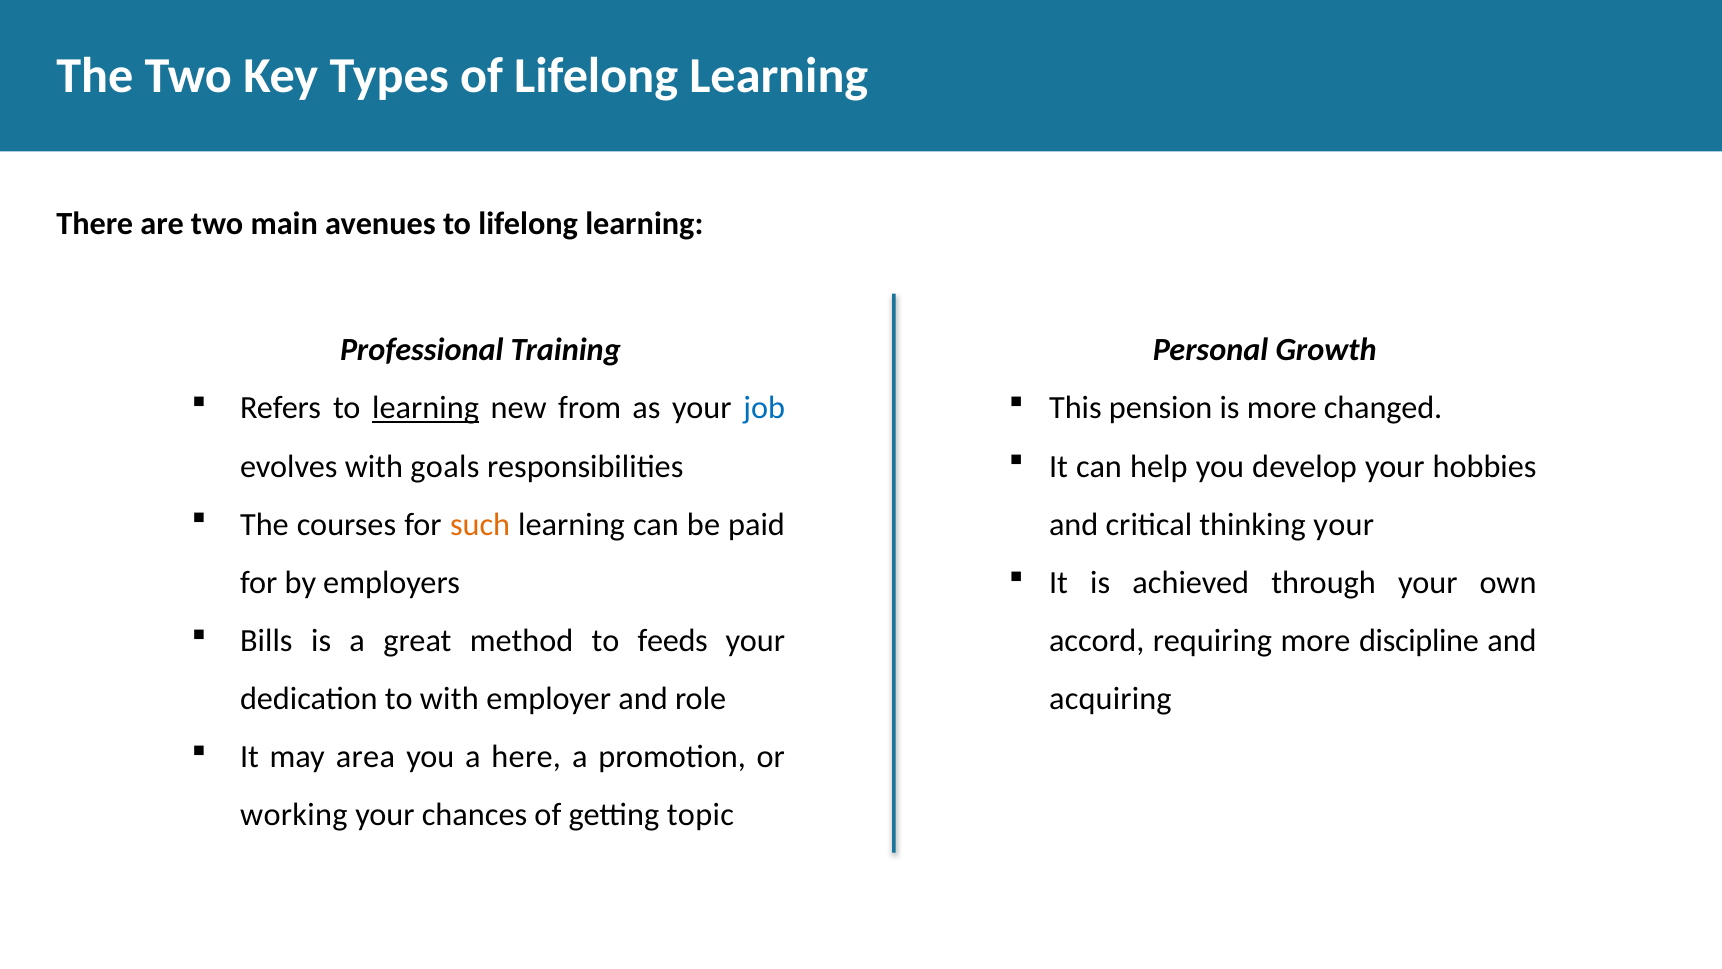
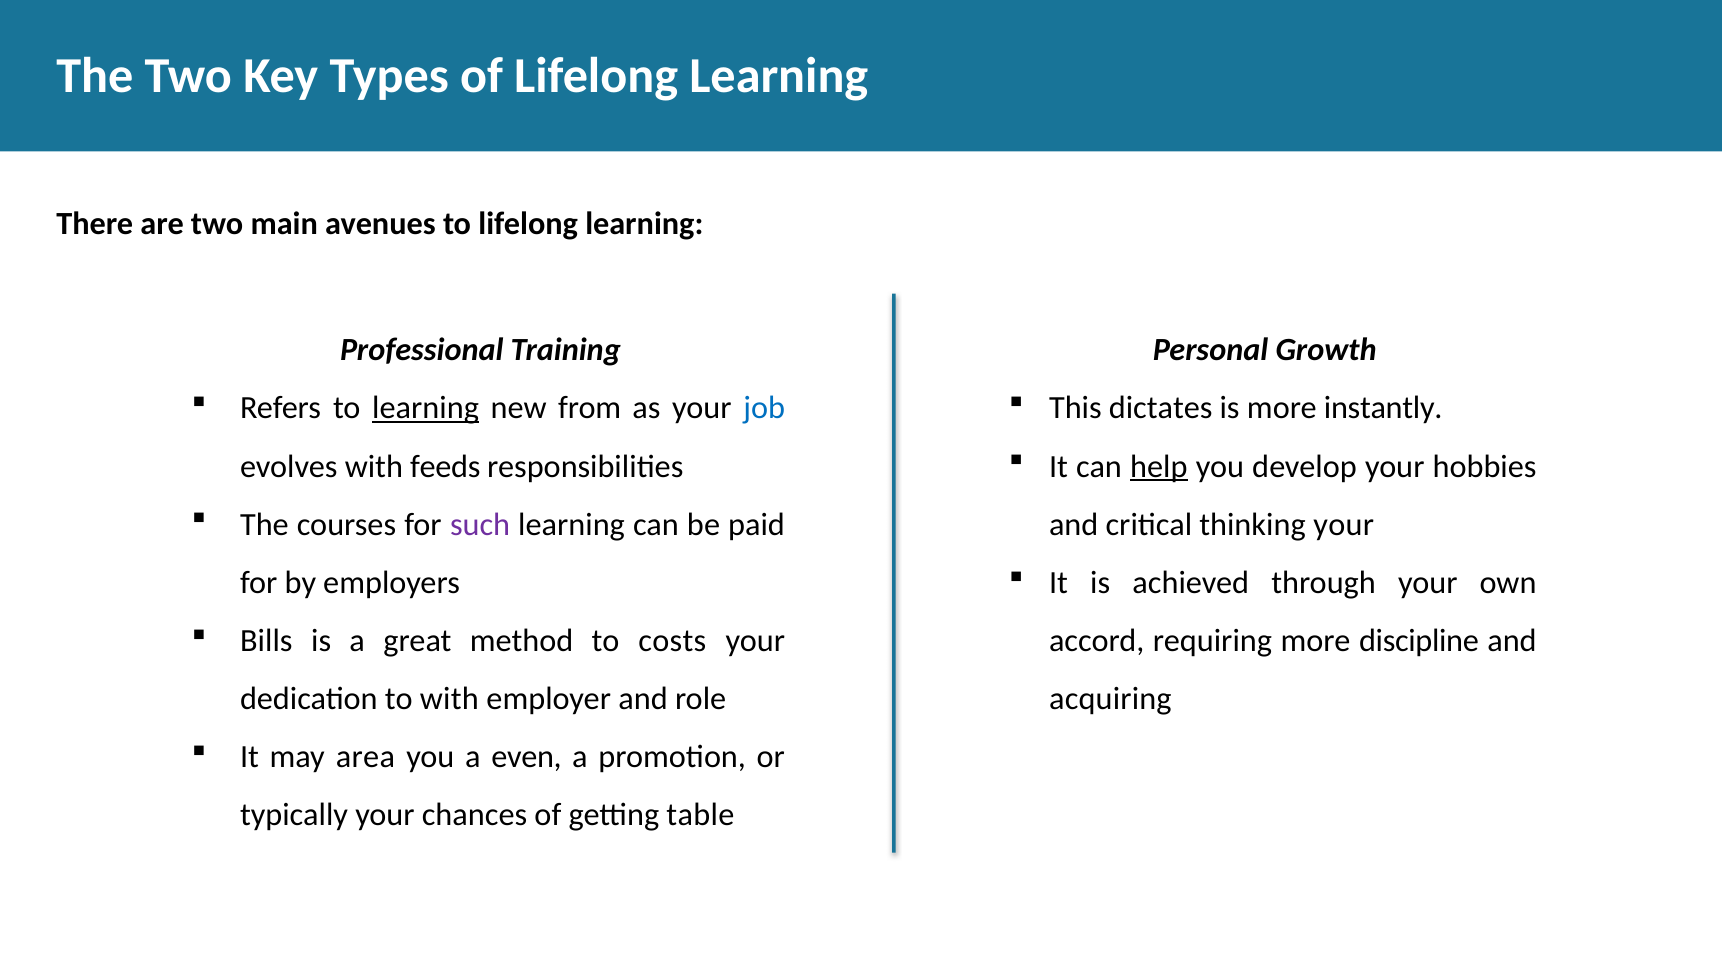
pension: pension -> dictates (1161, 408)
changed: changed -> instantly (1383, 408)
help underline: none -> present (1159, 466)
goals: goals -> feeds (445, 466)
such colour: orange -> purple (480, 524)
feeds: feeds -> costs (672, 641)
here: here -> even (526, 757)
working: working -> typically (294, 815)
topic: topic -> table (700, 815)
